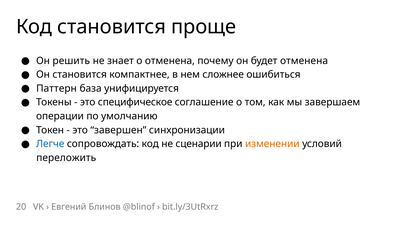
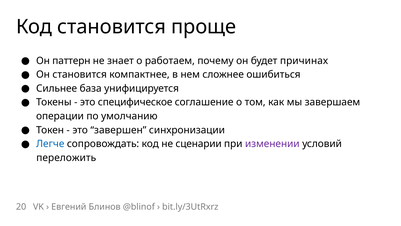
решить: решить -> паттерн (71, 61)
о отменена: отменена -> работаем (170, 61)
будет отменена: отменена -> причинах (304, 61)
Паттерн: Паттерн -> Сильнее (57, 88)
изменении colour: orange -> purple (272, 144)
